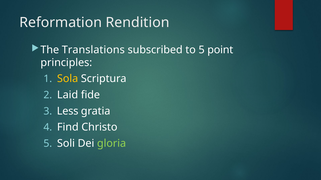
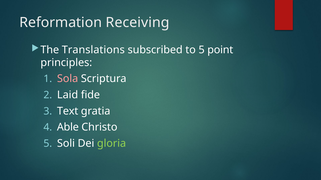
Rendition: Rendition -> Receiving (138, 23)
Sola colour: yellow -> pink (68, 79)
Less: Less -> Text (68, 111)
Find: Find -> Able (68, 128)
